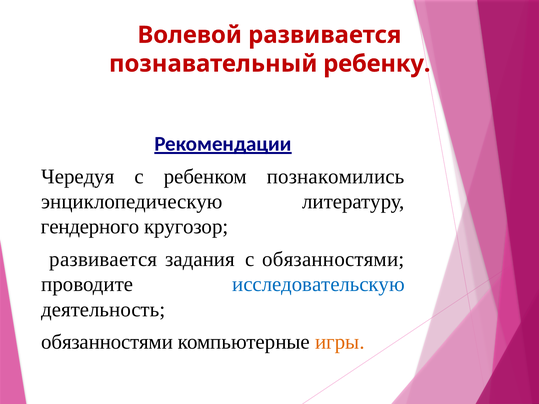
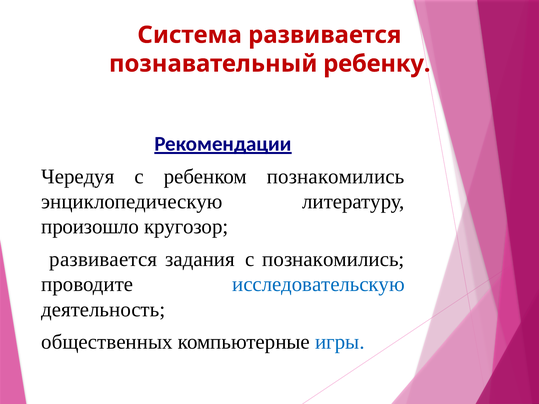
Волевой: Волевой -> Система (190, 35)
гендерного: гендерного -> произошло (90, 227)
с обязанностями: обязанностями -> познакомились (333, 259)
обязанностями: обязанностями -> общественных (107, 342)
игры colour: orange -> blue (340, 342)
